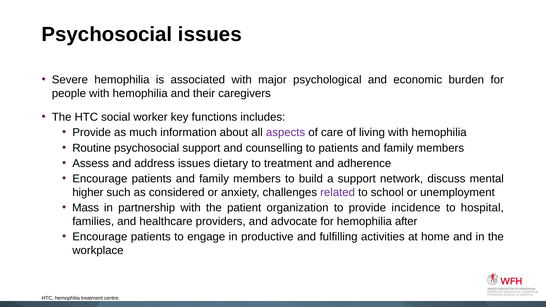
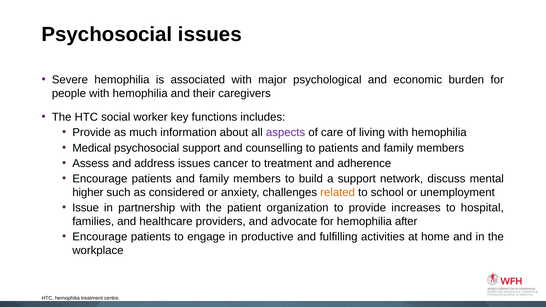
Routine: Routine -> Medical (92, 148)
dietary: dietary -> cancer (231, 163)
related colour: purple -> orange (338, 192)
Mass: Mass -> Issue (86, 208)
incidence: incidence -> increases (416, 208)
